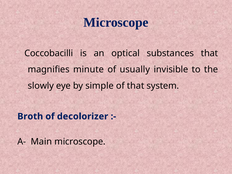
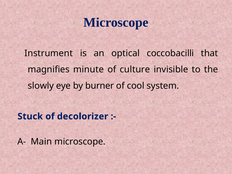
Coccobacilli: Coccobacilli -> Instrument (49, 53)
substances: substances -> coccobacilli (170, 53)
usually: usually -> culture (135, 69)
simple: simple -> burner (100, 86)
of that: that -> cool (136, 86)
Broth: Broth -> Stuck (30, 116)
